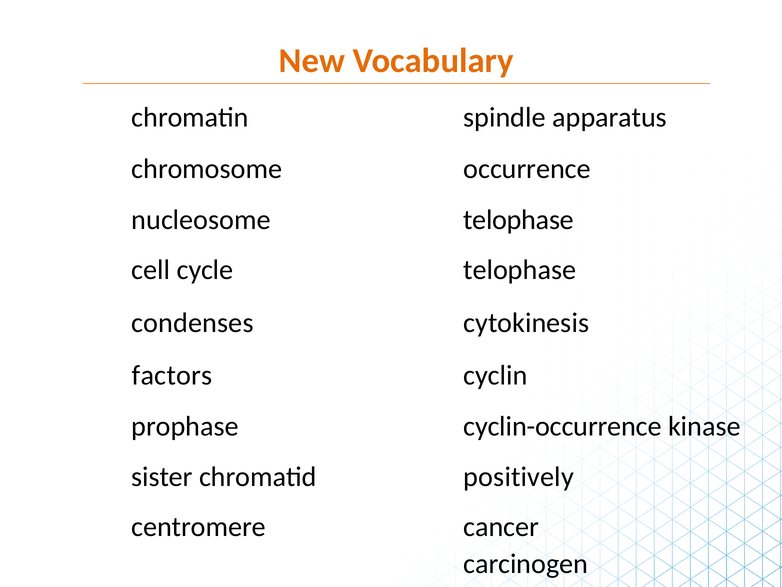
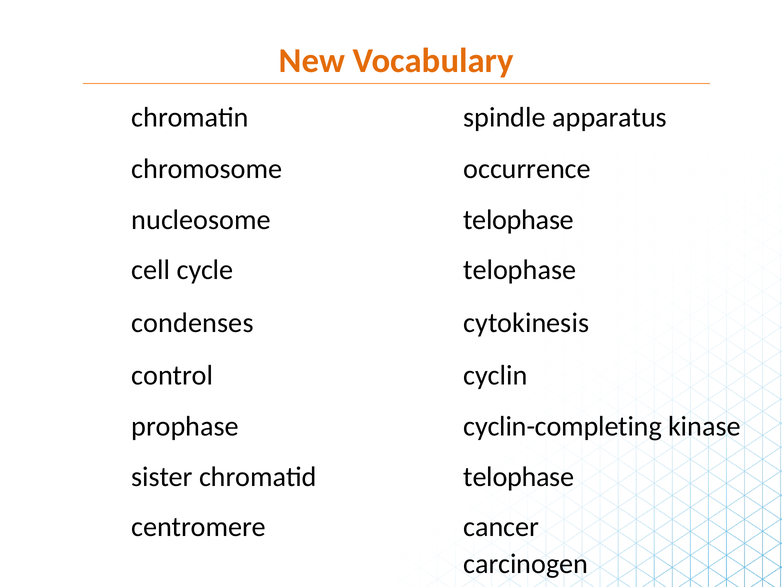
factors: factors -> control (172, 375)
cyclin-occurrence: cyclin-occurrence -> cyclin-completing (563, 426)
chromatid positively: positively -> telophase (519, 477)
